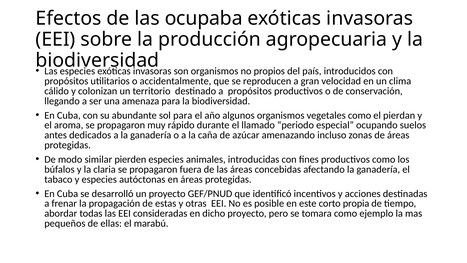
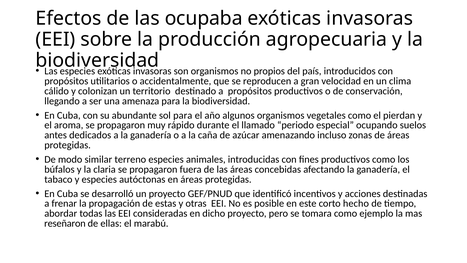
pierden: pierden -> terreno (130, 159)
propia: propia -> hecho (356, 203)
pequeños: pequeños -> reseñaron (65, 223)
